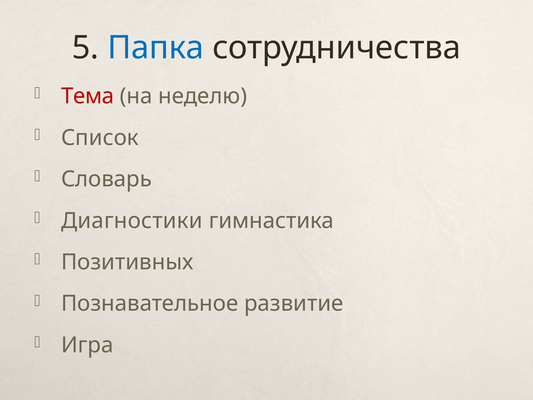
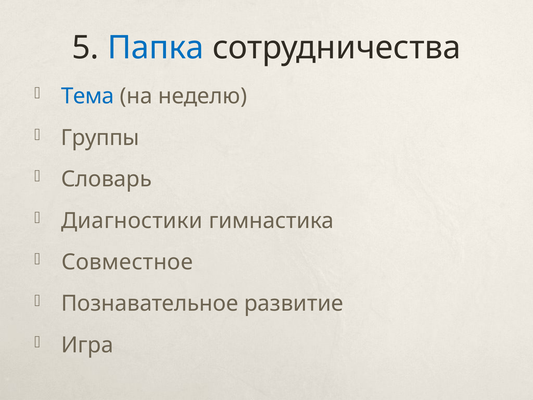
Тема colour: red -> blue (88, 96)
Список: Список -> Группы (100, 138)
Позитивных: Позитивных -> Совместное (127, 262)
